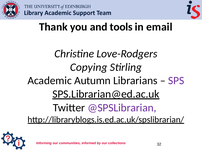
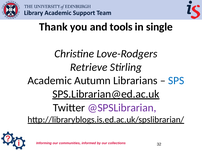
email: email -> single (159, 27)
Copying: Copying -> Retrieve (89, 67)
SPS colour: purple -> blue (176, 81)
